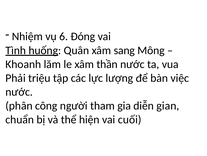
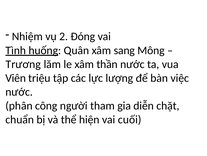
6: 6 -> 2 (64, 36)
Khoanh: Khoanh -> Trương (23, 64)
Phải: Phải -> Viên (16, 78)
gian: gian -> chặt (168, 105)
